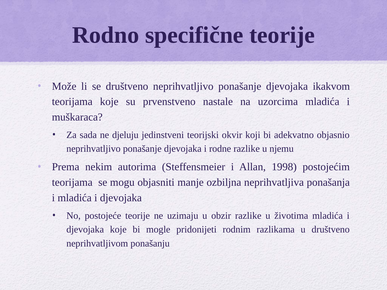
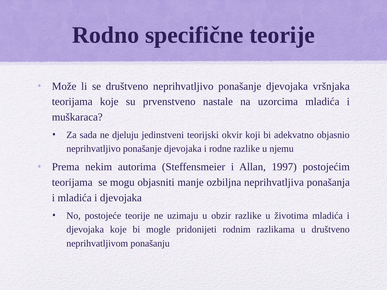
ikakvom: ikakvom -> vršnjaka (331, 86)
1998: 1998 -> 1997 (284, 167)
